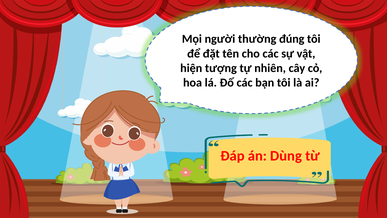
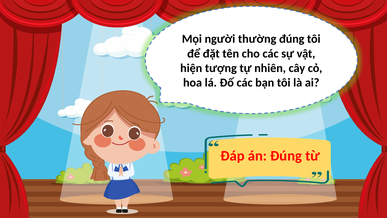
án Dùng: Dùng -> Đúng (286, 156)
